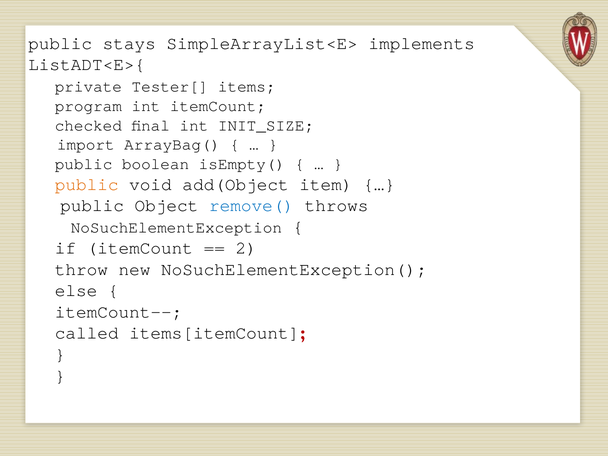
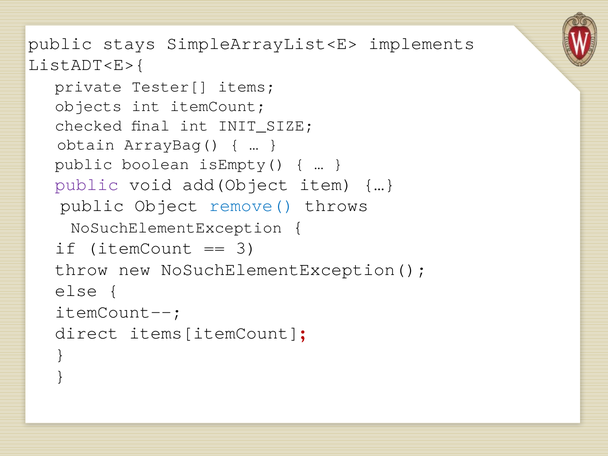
program: program -> objects (88, 106)
import: import -> obtain (86, 145)
public colour: orange -> purple (87, 184)
2: 2 -> 3 (246, 248)
called: called -> direct (87, 333)
